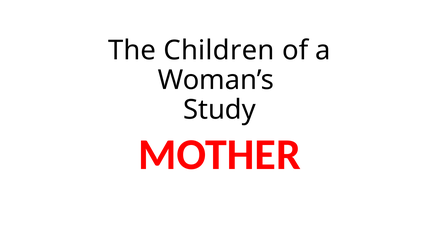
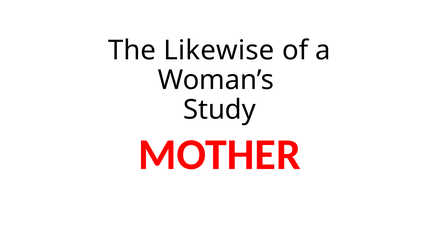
Children: Children -> Likewise (219, 50)
